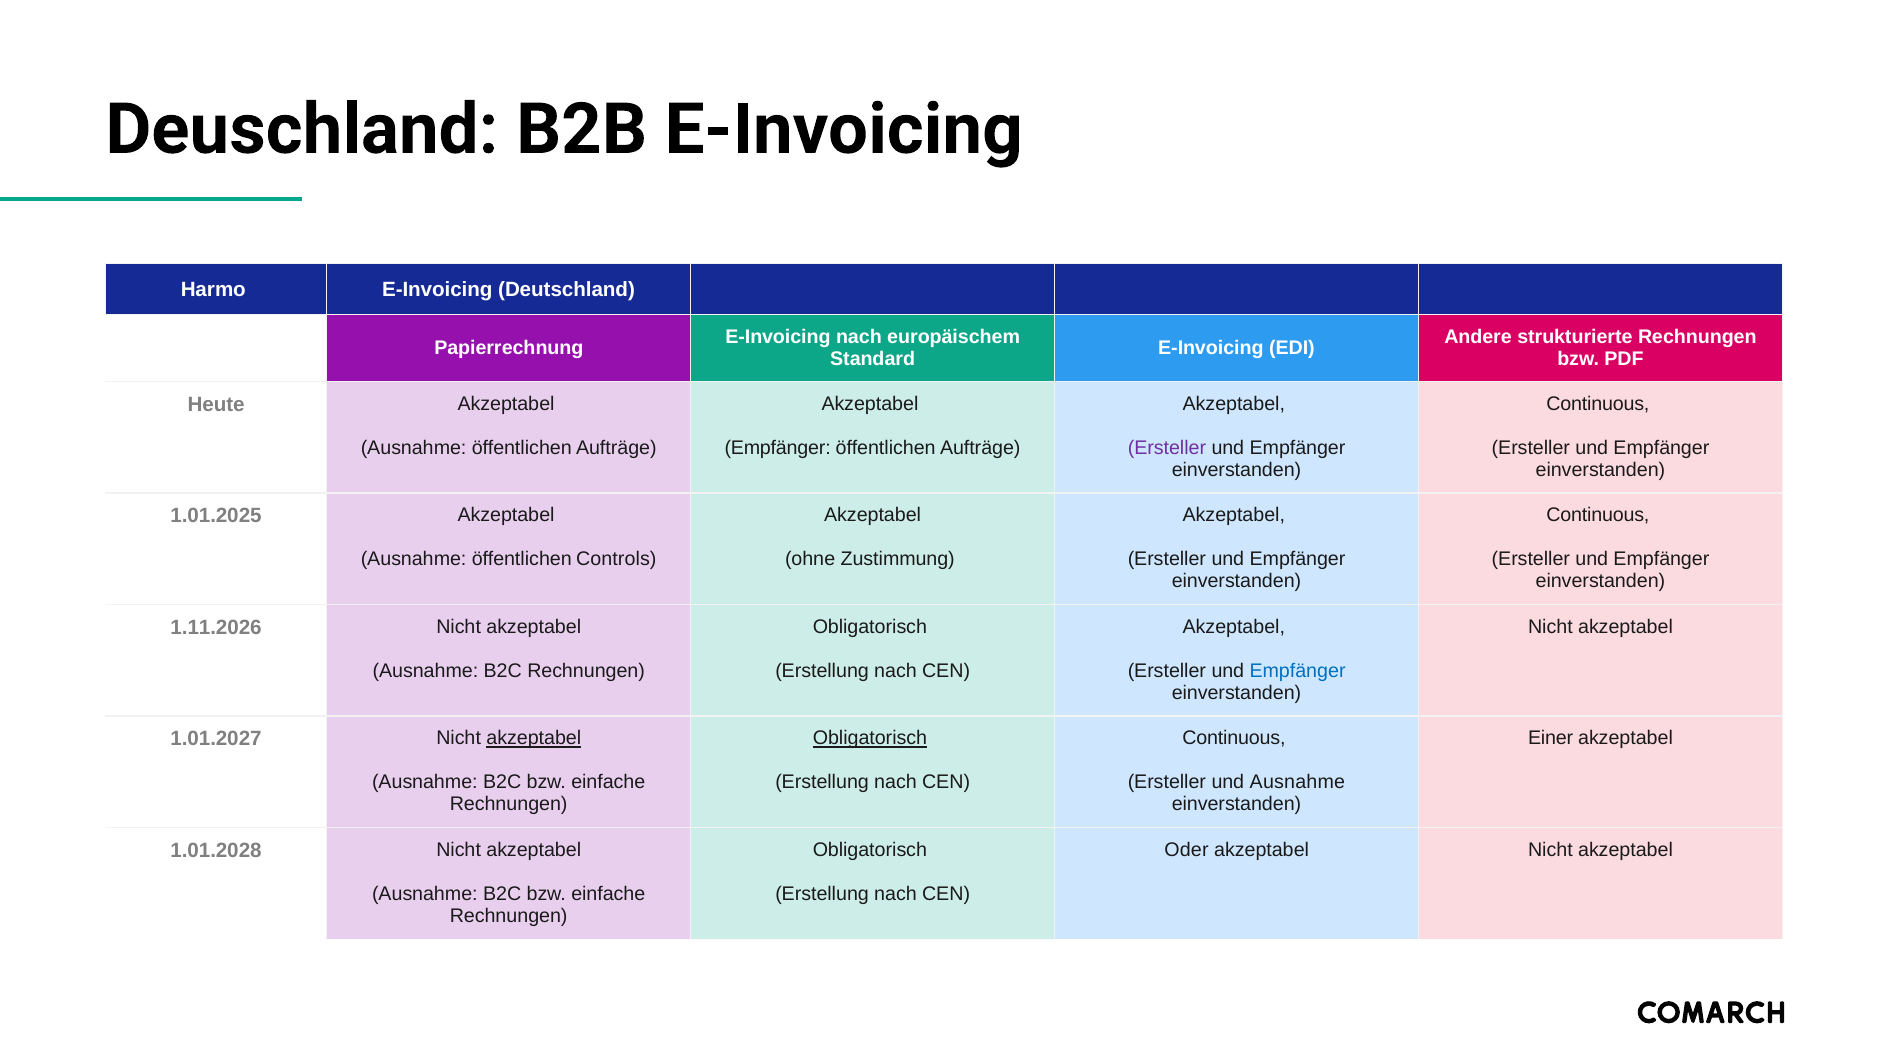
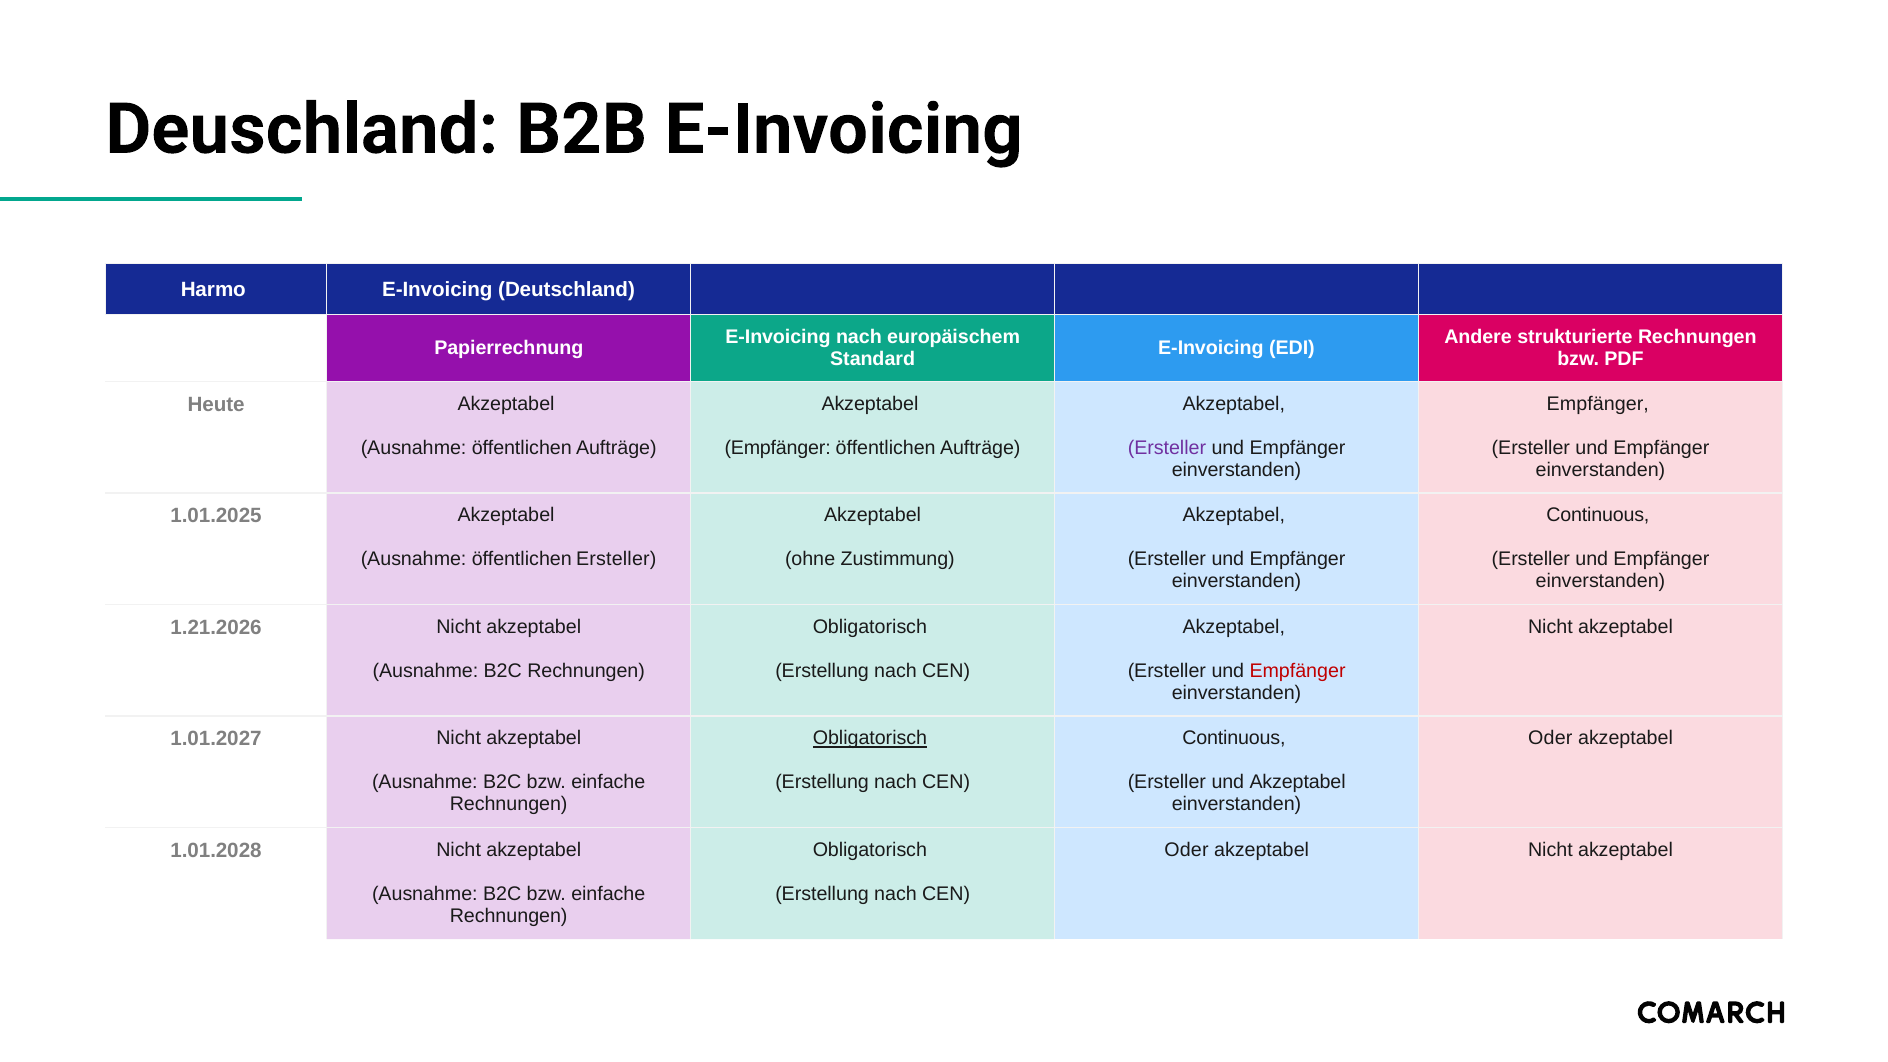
Continuous: Continuous -> Empfänger (1598, 404)
öffentlichen Controls: Controls -> Ersteller (616, 559)
1.11.2026: 1.11.2026 -> 1.21.2026 (216, 628)
Empfänger colour: blue -> red (1298, 671)
Einer: Einer -> Oder (1550, 738)
akzeptabel underline: present -> none (534, 738)
und Ausnahme: Ausnahme -> Akzeptabel (1298, 782)
